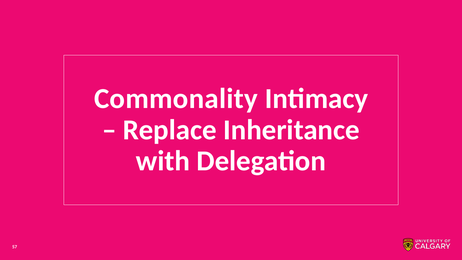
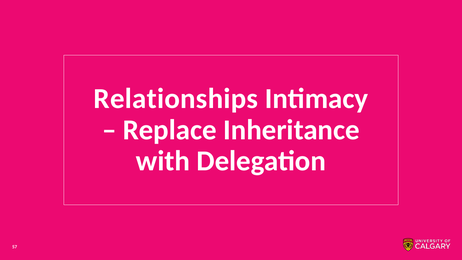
Commonality: Commonality -> Relationships (176, 99)
